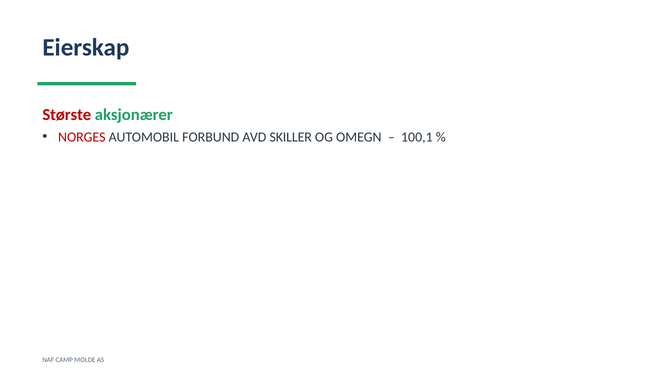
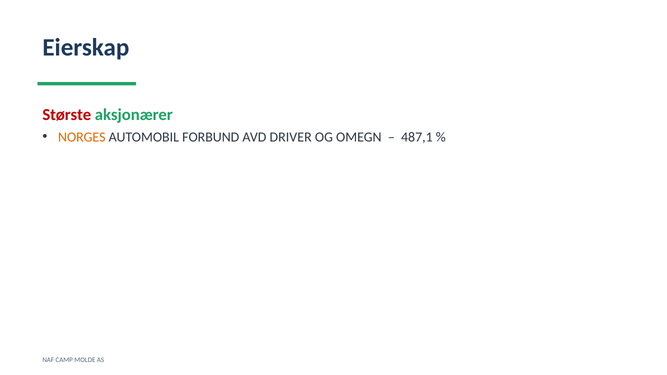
NORGES colour: red -> orange (82, 137)
SKILLER: SKILLER -> DRIVER (291, 137)
100,1: 100,1 -> 487,1 (417, 137)
